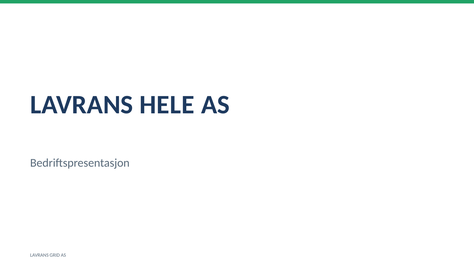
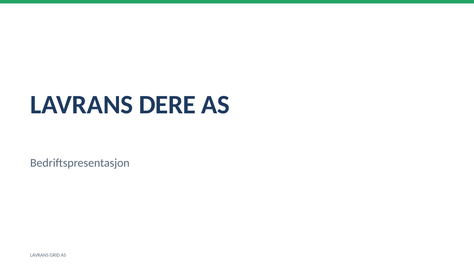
HELE: HELE -> DERE (167, 105)
